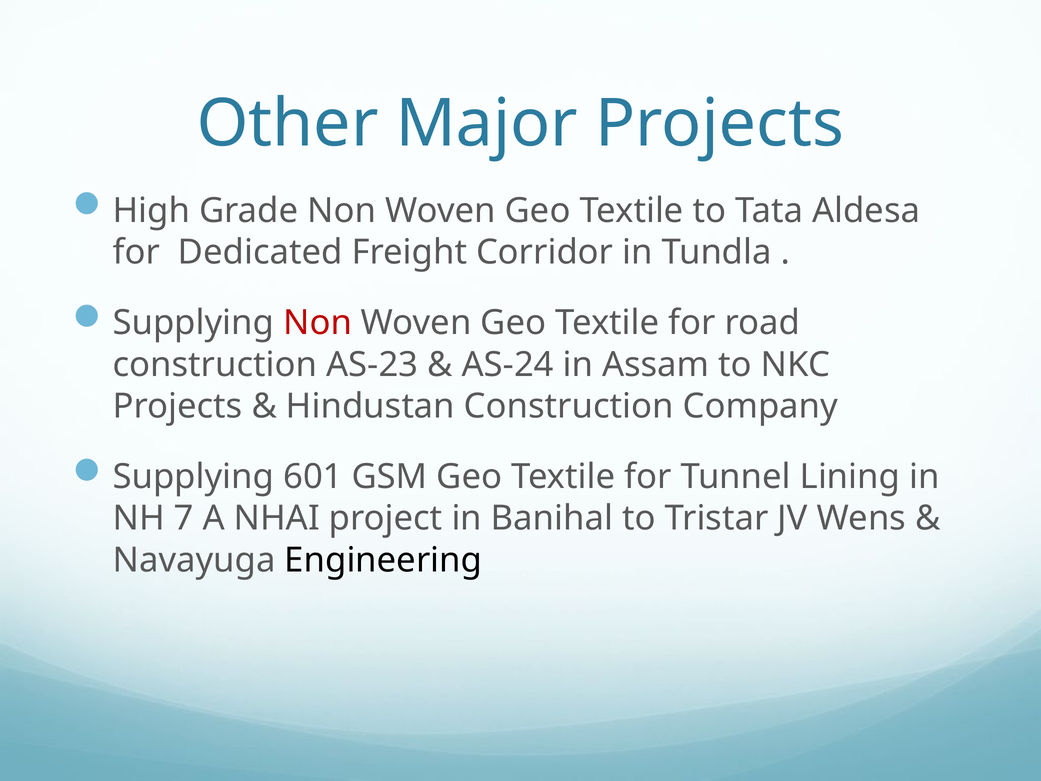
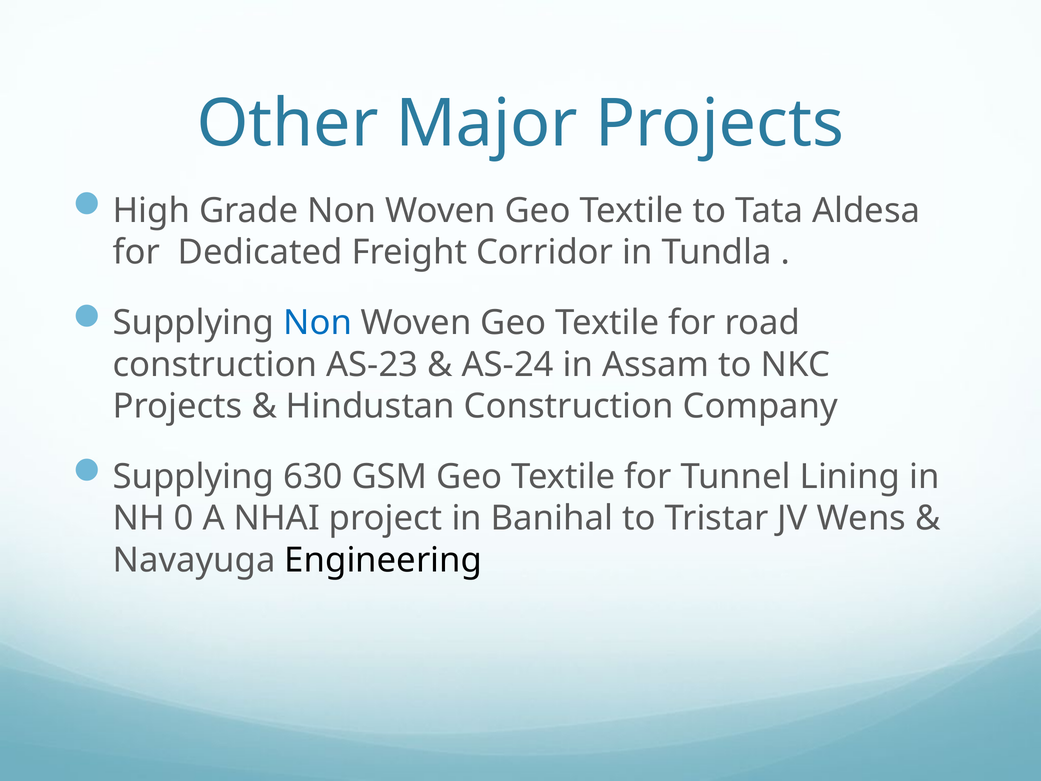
Non colour: red -> blue (318, 323)
601: 601 -> 630 (313, 477)
7: 7 -> 0 (184, 518)
